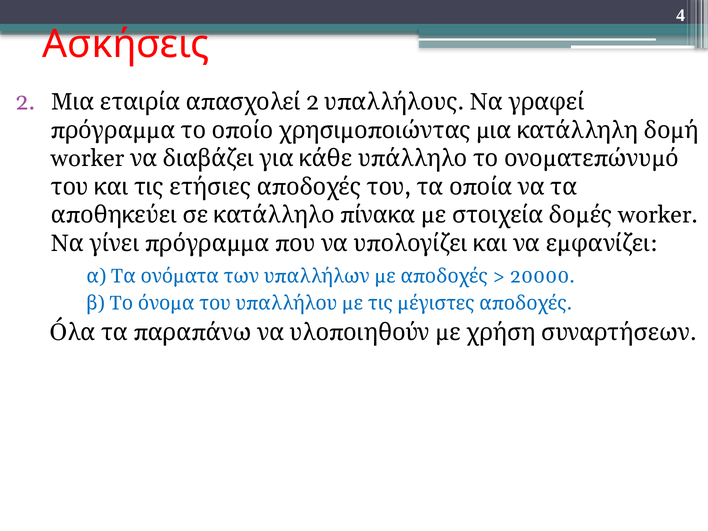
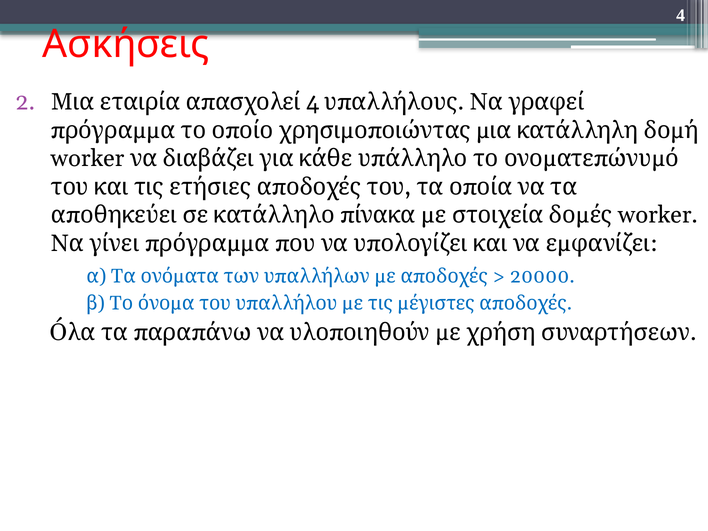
2: 2 -> 4 (313, 102)
